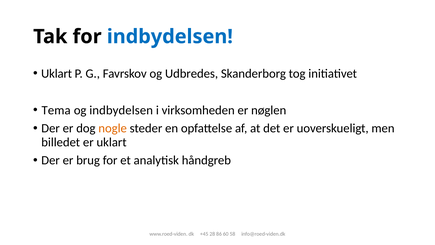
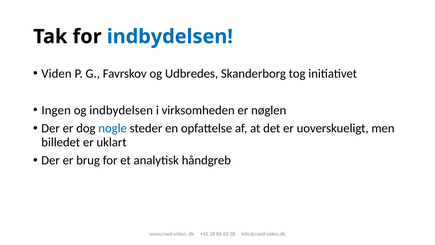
Uklart: Uklart -> Viden (56, 74)
Tema: Tema -> Ingen (56, 110)
nogle colour: orange -> blue (113, 128)
